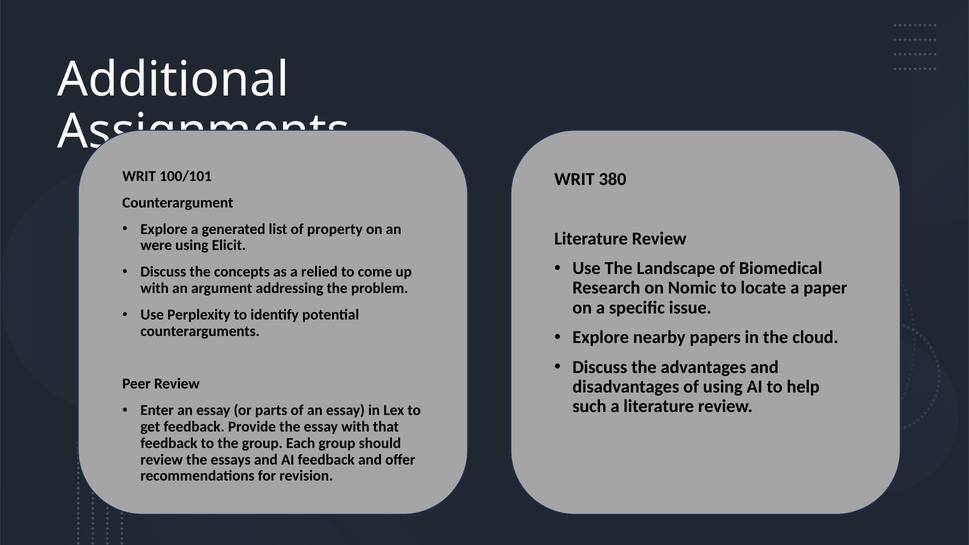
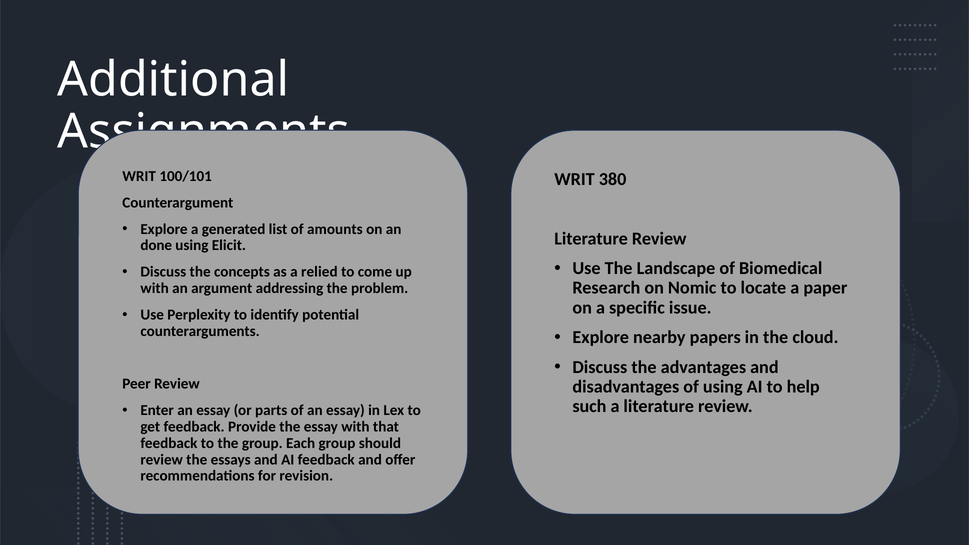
property: property -> amounts (335, 229)
were: were -> done (156, 245)
